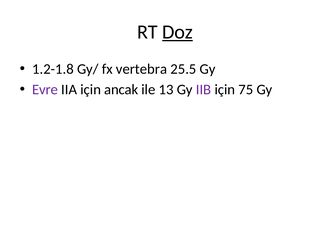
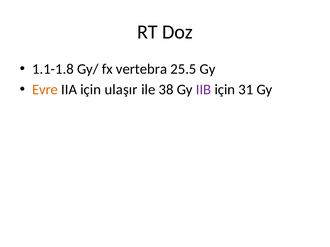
Doz underline: present -> none (178, 32)
1.2-1.8: 1.2-1.8 -> 1.1-1.8 (53, 69)
Evre colour: purple -> orange (45, 90)
ancak: ancak -> ulaşır (121, 90)
13: 13 -> 38 (166, 90)
75: 75 -> 31 (246, 90)
